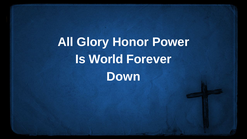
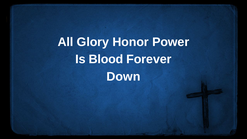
World: World -> Blood (106, 59)
